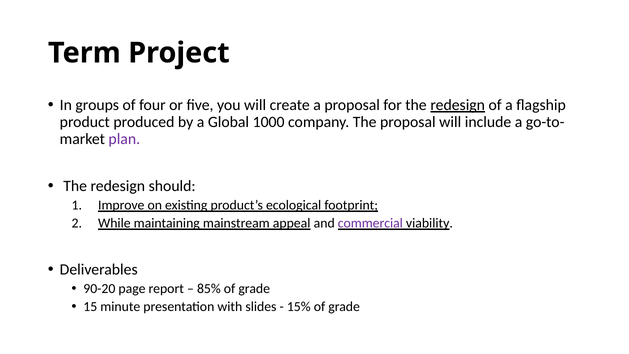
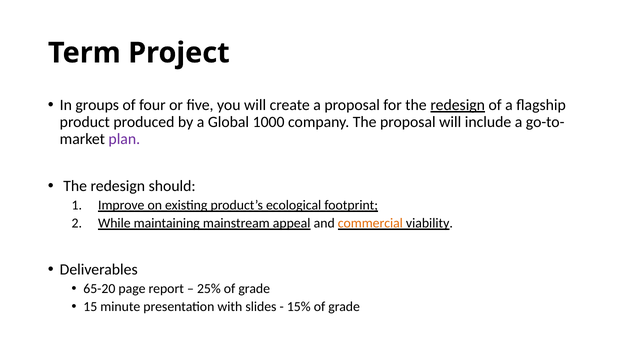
commercial colour: purple -> orange (370, 223)
90-20: 90-20 -> 65-20 (99, 288)
85%: 85% -> 25% (209, 288)
